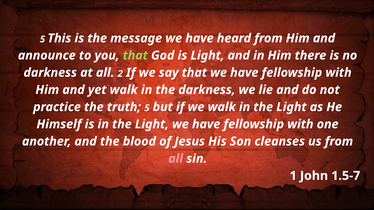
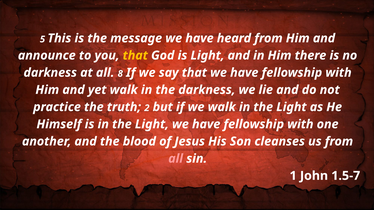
that colour: light green -> yellow (135, 56)
2: 2 -> 8 (120, 74)
truth 5: 5 -> 2 (147, 108)
